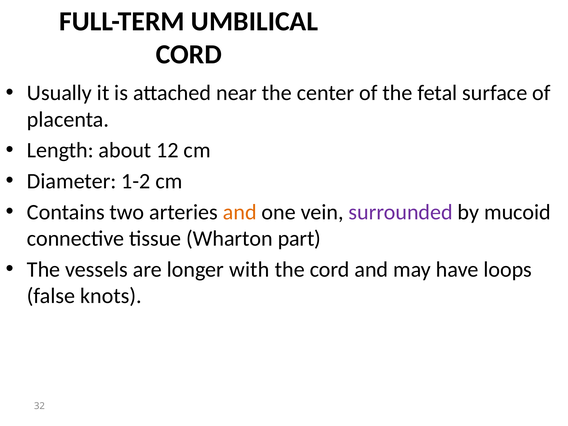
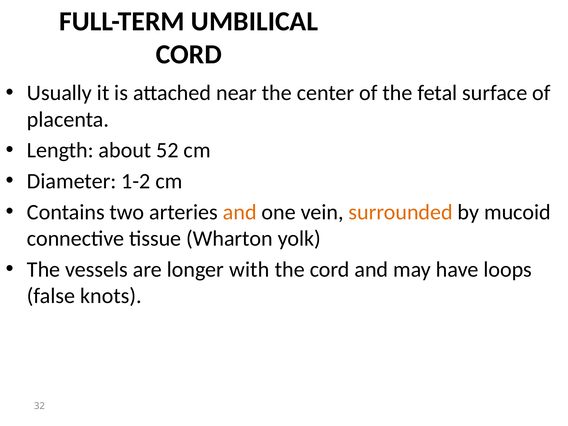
12: 12 -> 52 (168, 150)
surrounded colour: purple -> orange (401, 212)
part: part -> yolk (299, 239)
